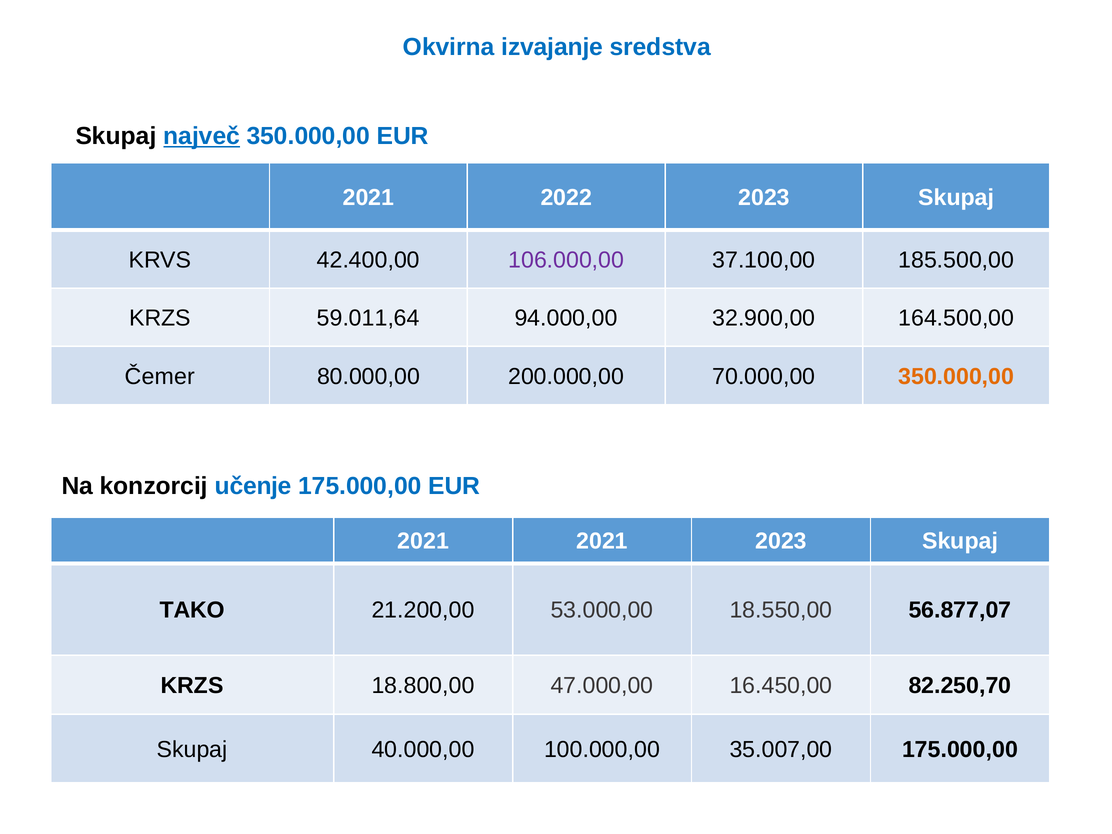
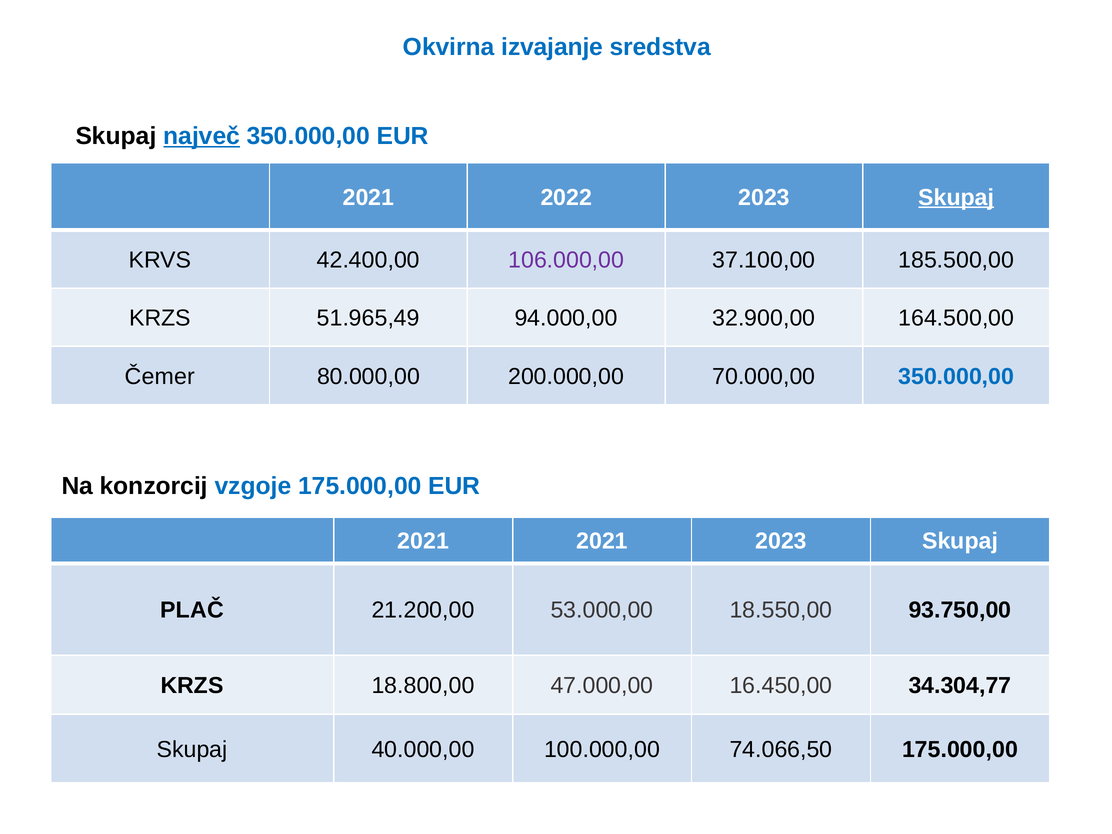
Skupaj underline: none -> present (956, 197)
59.011,64: 59.011,64 -> 51.965,49 (368, 318)
350.000,00 colour: orange -> blue (956, 376)
učenje: učenje -> vzgoje (253, 486)
TAKO: TAKO -> PLAČ (192, 610)
56.877,07: 56.877,07 -> 93.750,00 (960, 610)
82.250,70: 82.250,70 -> 34.304,77 (960, 686)
35.007,00: 35.007,00 -> 74.066,50 (781, 749)
